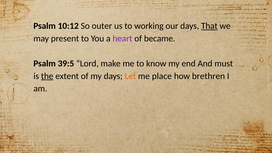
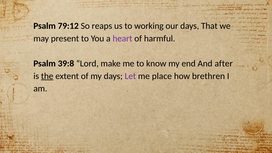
10:12: 10:12 -> 79:12 (68, 26)
outer: outer -> reaps (102, 26)
That underline: present -> none (209, 26)
became: became -> harmful (160, 38)
39:5: 39:5 -> 39:8 (66, 64)
must: must -> after (224, 64)
Let colour: orange -> purple (130, 76)
